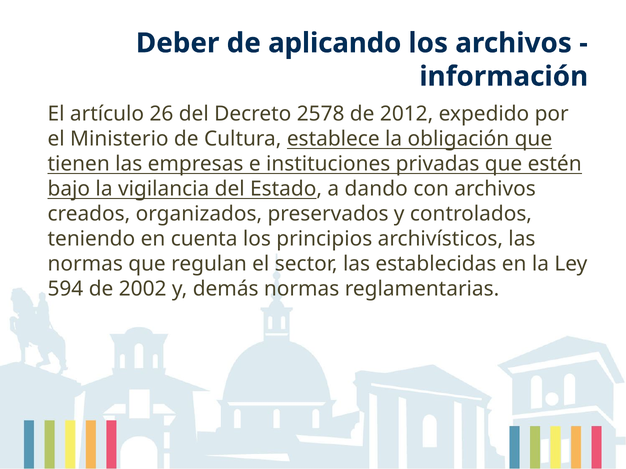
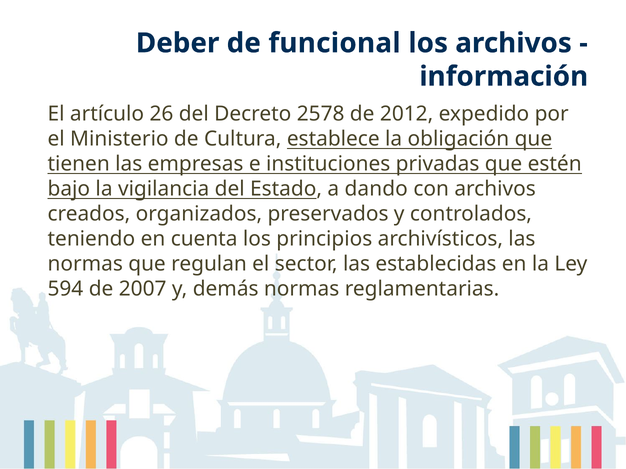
aplicando: aplicando -> funcional (334, 43)
2002: 2002 -> 2007 (143, 289)
